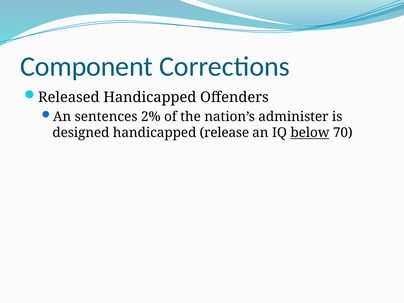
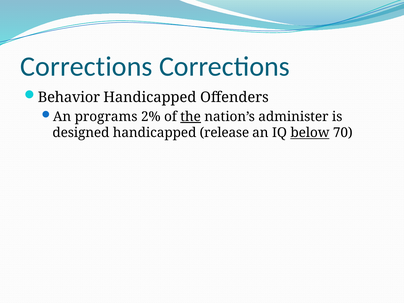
Component: Component -> Corrections (86, 67)
Released: Released -> Behavior (69, 97)
sentences: sentences -> programs (106, 117)
the underline: none -> present (191, 117)
